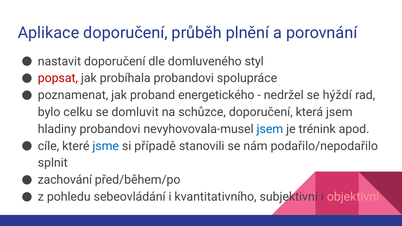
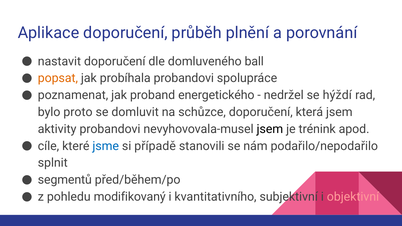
styl: styl -> ball (254, 61)
popsat colour: red -> orange (58, 78)
celku: celku -> proto (78, 112)
hladiny: hladiny -> aktivity (57, 129)
jsem colour: blue -> black (270, 129)
zachování: zachování -> segmentů (65, 180)
sebeovládání: sebeovládání -> modifikovaný (130, 197)
